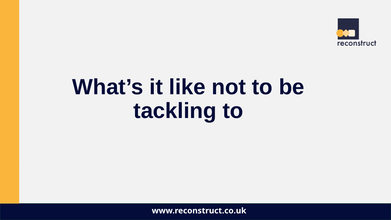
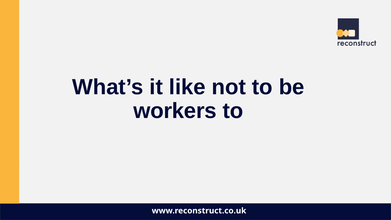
tackling: tackling -> workers (175, 111)
